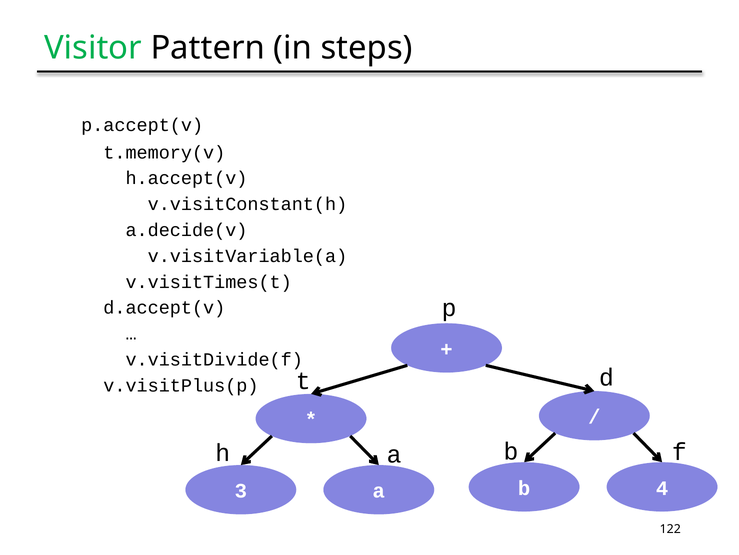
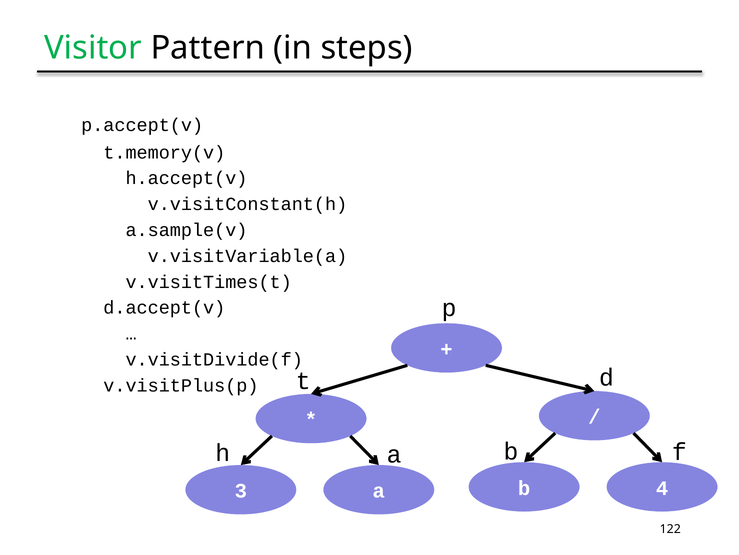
a.decide(v: a.decide(v -> a.sample(v (186, 230)
